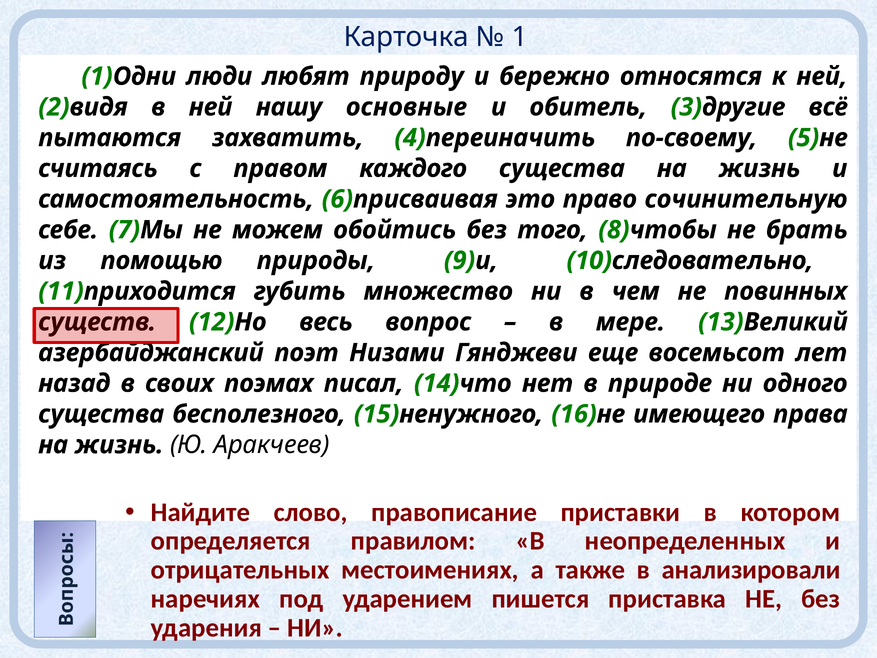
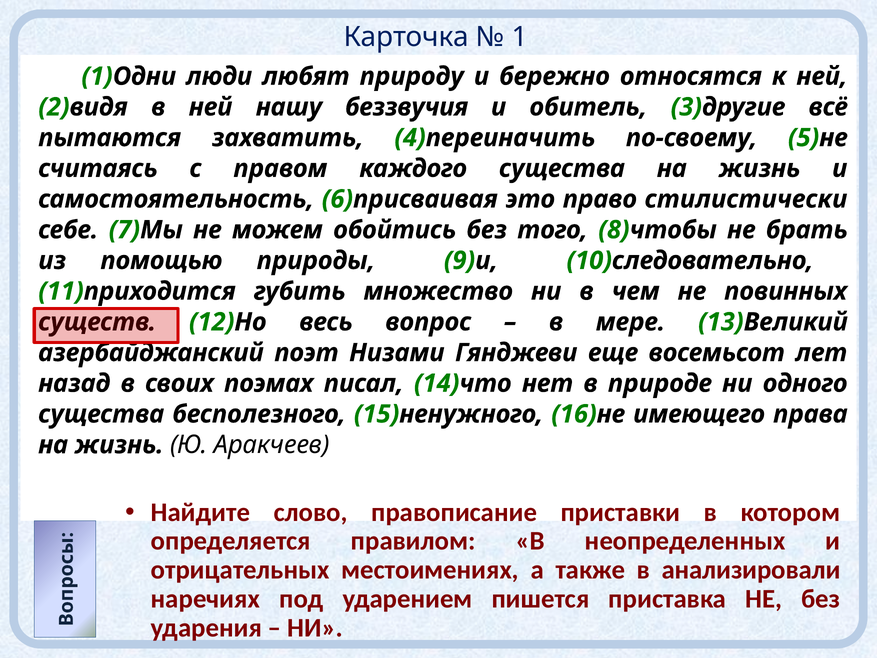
основные: основные -> беззвучия (407, 107)
сочинительную: сочинительную -> стилистически (746, 199)
